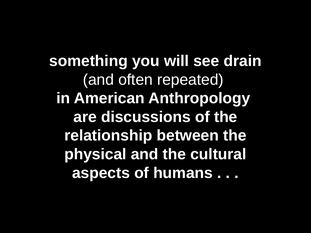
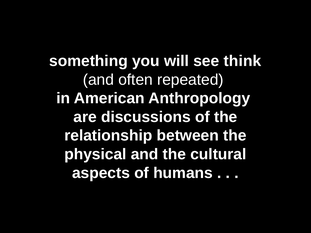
drain: drain -> think (242, 61)
